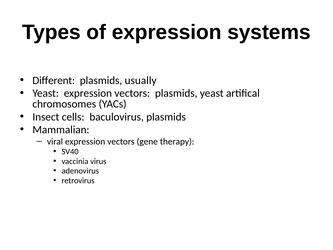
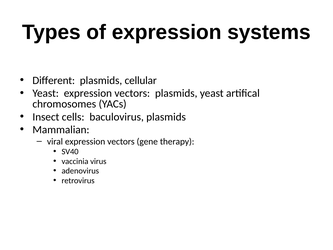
usually: usually -> cellular (141, 80)
